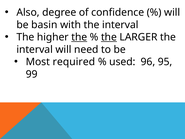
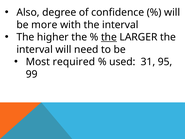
basin: basin -> more (44, 25)
the underline: present -> none (79, 37)
96: 96 -> 31 (148, 62)
